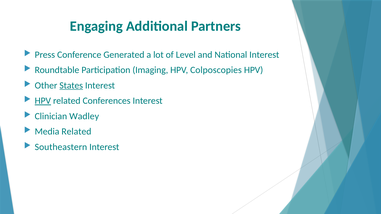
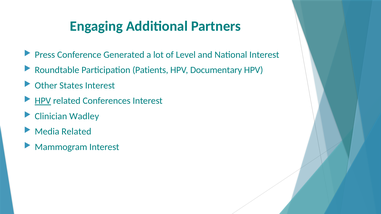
Imaging: Imaging -> Patients (150, 70)
Colposcopies: Colposcopies -> Documentary (216, 70)
States underline: present -> none (71, 86)
Southeastern: Southeastern -> Mammogram (61, 147)
